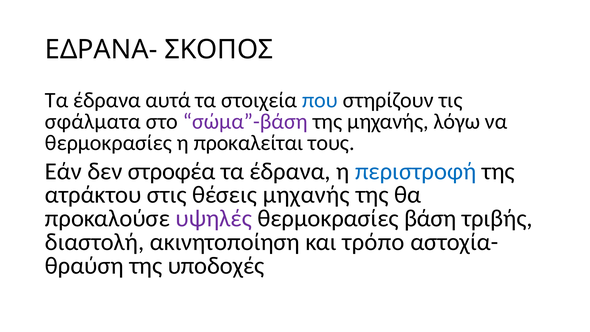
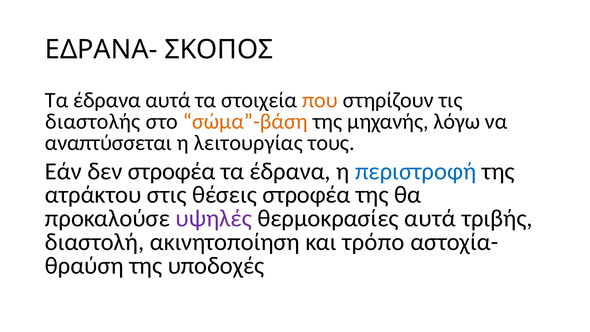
που colour: blue -> orange (320, 100)
σφάλματα: σφάλματα -> διαστολής (93, 121)
σώμα”-βάση colour: purple -> orange (245, 121)
θερμοκρασίες: θερμοκρασίες -> αναπτύσσεται (108, 143)
προκαλείται: προκαλείται -> λειτουργίας (248, 143)
θέσεις μηχανής: μηχανής -> στροφέα (306, 195)
θερμοκρασίες βάση: βάση -> αυτά (430, 218)
